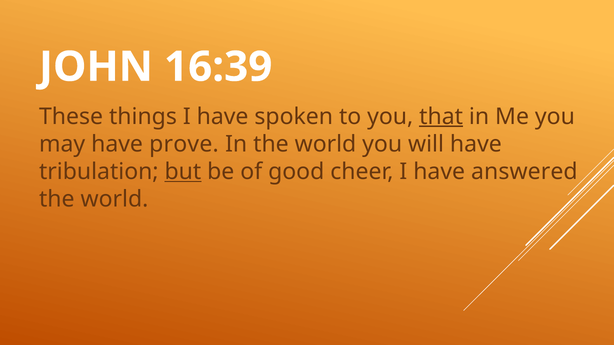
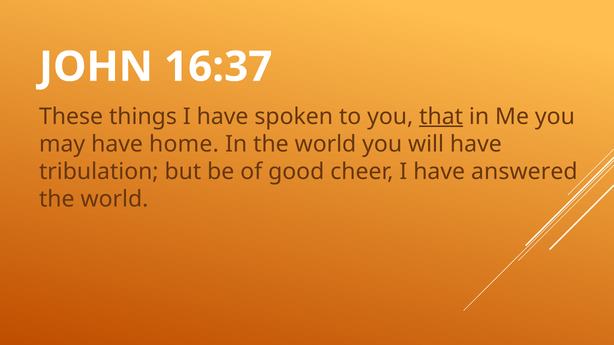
16:39: 16:39 -> 16:37 (218, 67)
prove: prove -> home (184, 144)
but underline: present -> none (183, 172)
